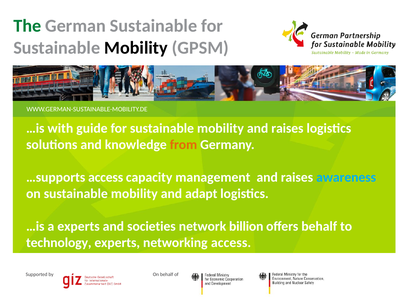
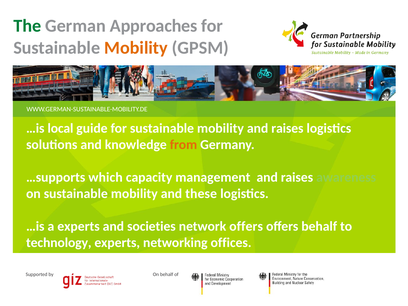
German Sustainable: Sustainable -> Approaches (154, 26)
Mobility colour: black -> orange (136, 48)
with: with -> local (60, 128)
…supports access: access -> which (106, 177)
awareness colour: light blue -> light green (346, 177)
adapt: adapt -> these (201, 194)
network billion: billion -> offers (246, 226)
networking access: access -> offices (231, 243)
